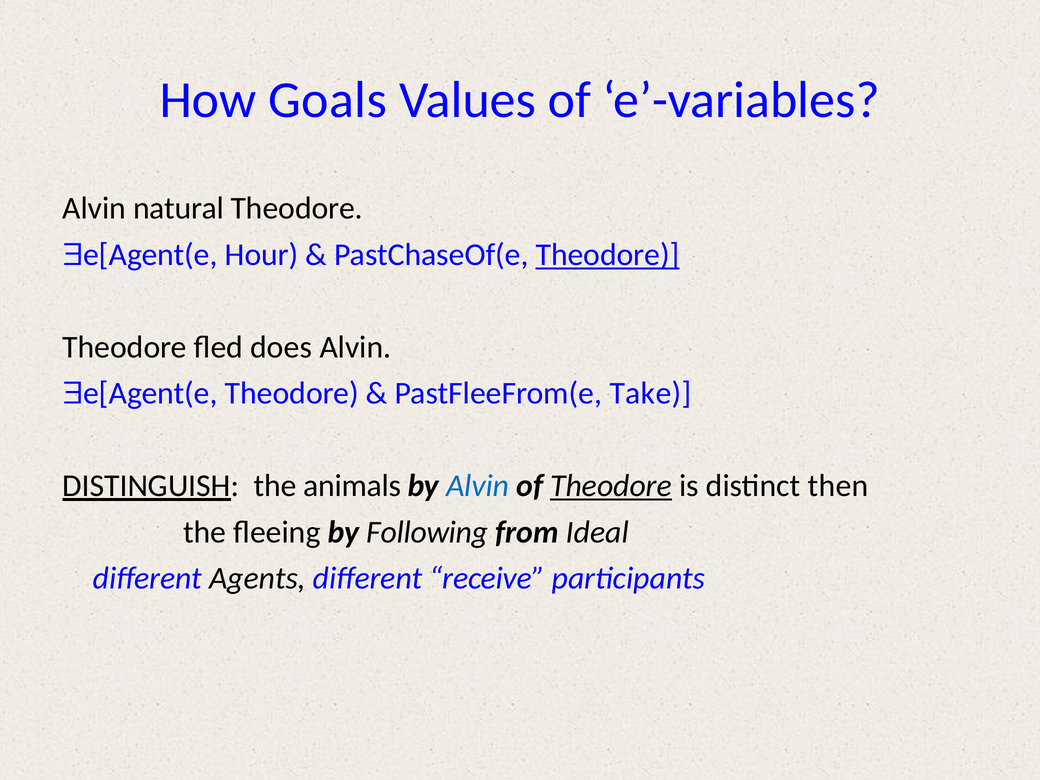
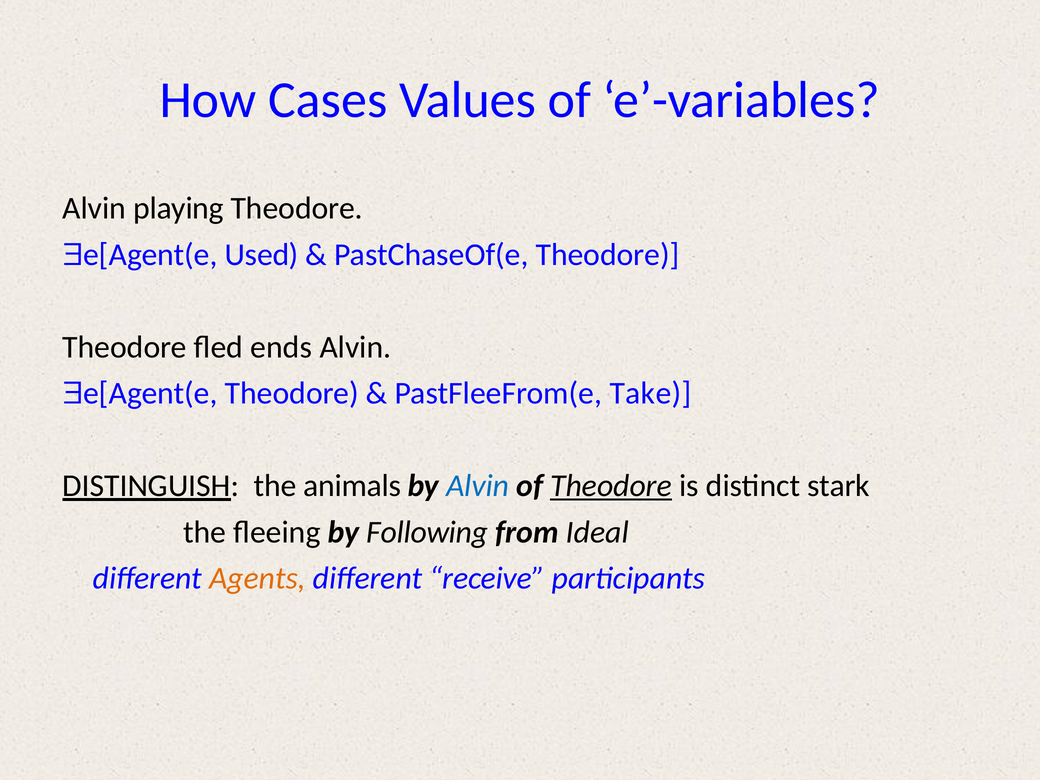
Goals: Goals -> Cases (328, 100)
natural: natural -> playing (179, 208)
Hour: Hour -> Used (262, 255)
Theodore underline: present -> none (607, 255)
does: does -> ends (281, 347)
then: then -> stark (839, 486)
Agents colour: black -> orange (258, 578)
